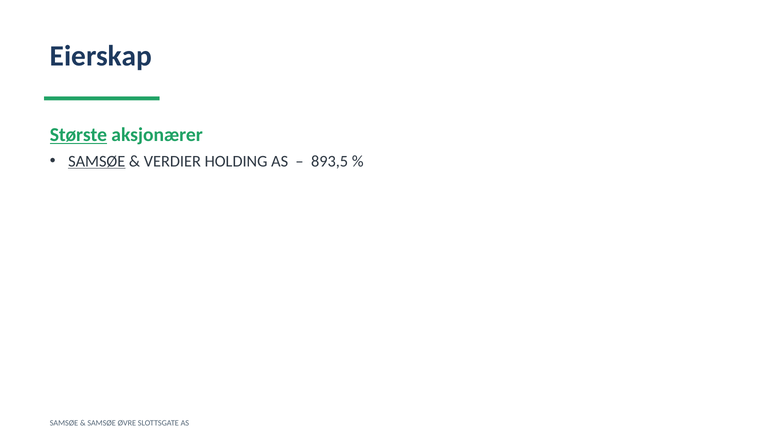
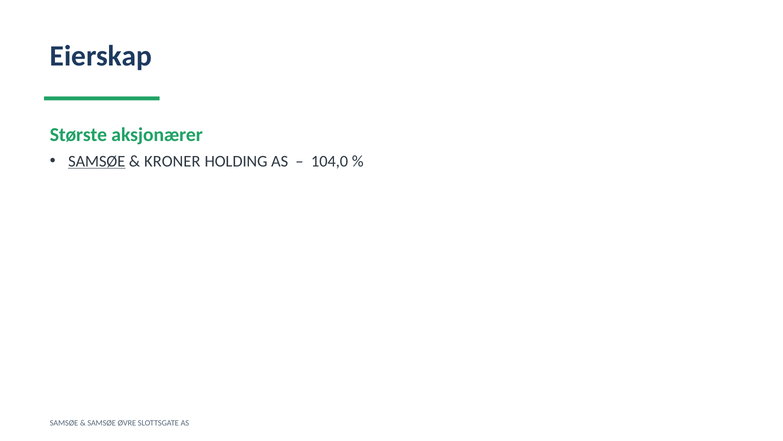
Største underline: present -> none (78, 135)
VERDIER: VERDIER -> KRONER (172, 161)
893,5: 893,5 -> 104,0 (330, 161)
